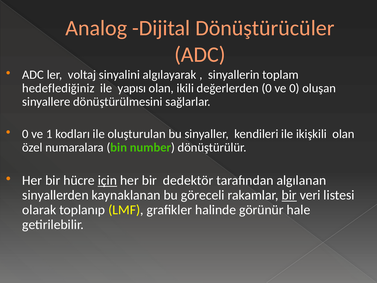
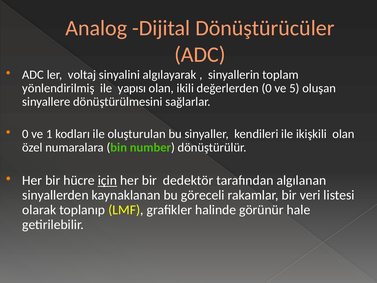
hedeflediğiniz: hedeflediğiniz -> yönlendirilmiş (58, 88)
ve 0: 0 -> 5 (294, 88)
bir underline: present -> none (289, 195)
